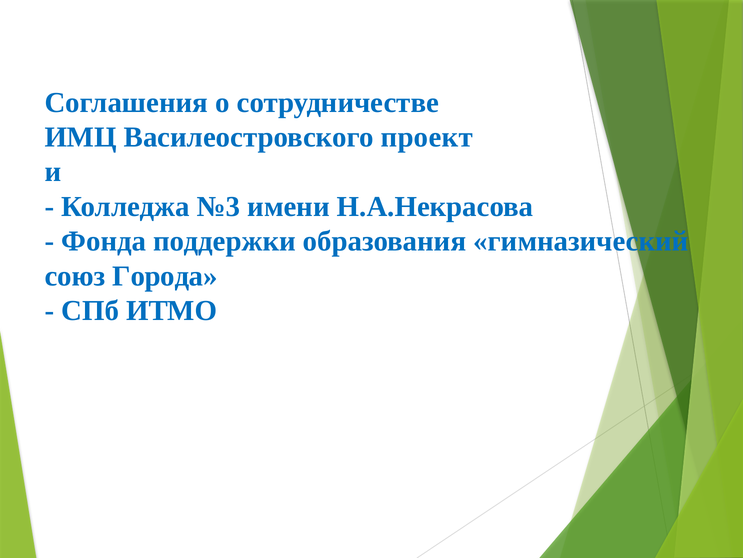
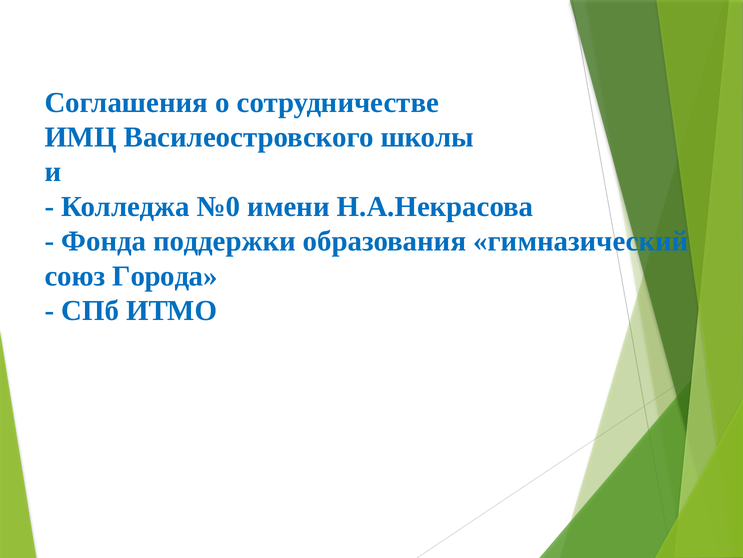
проект: проект -> школы (427, 137)
№3: №3 -> №0 (218, 206)
